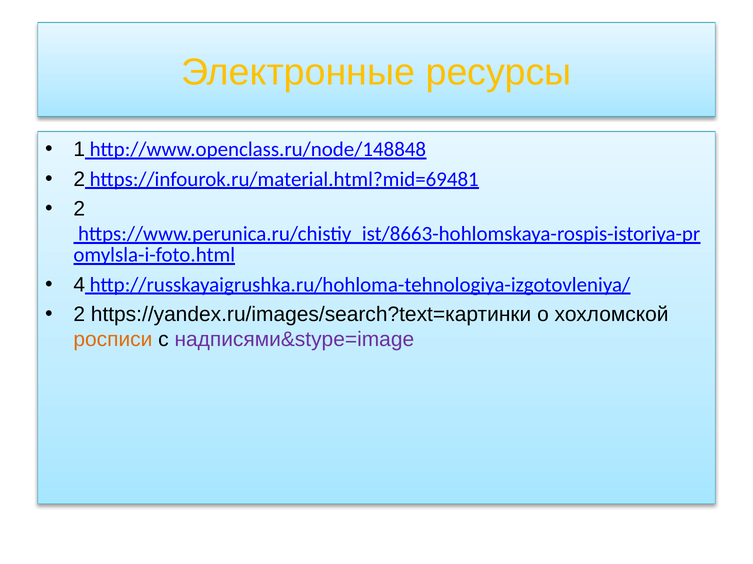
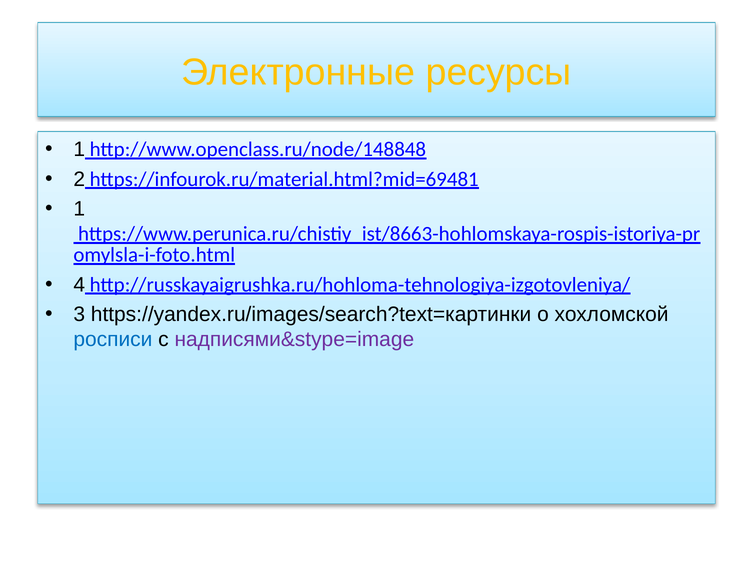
2: 2 -> 1 (79, 209)
2: 2 -> 3 (79, 315)
росписи colour: orange -> blue (113, 340)
